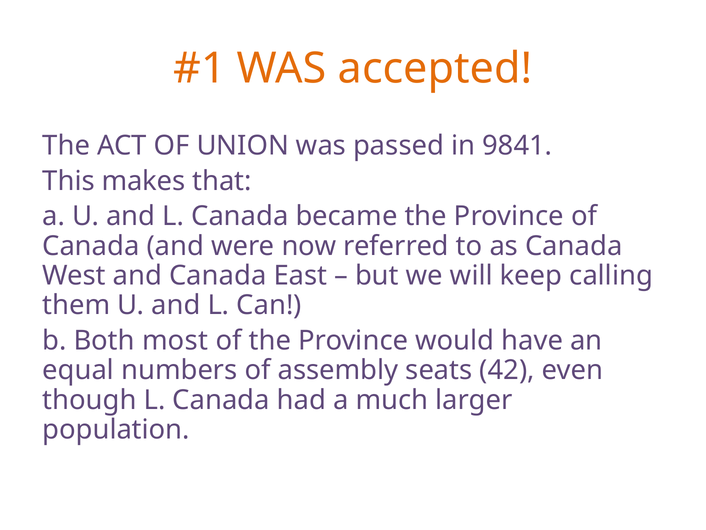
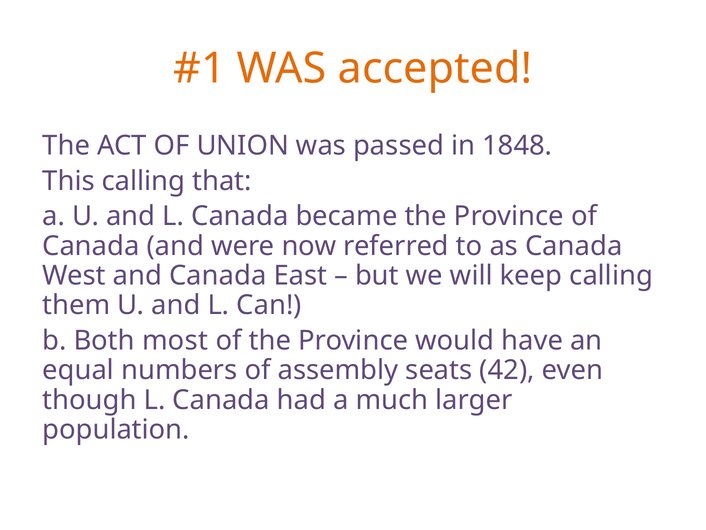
9841: 9841 -> 1848 (517, 145)
This makes: makes -> calling (143, 181)
